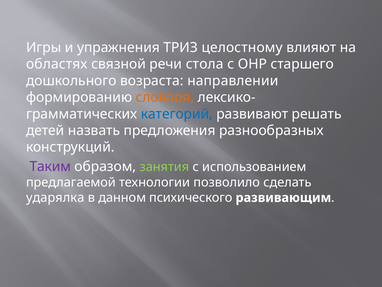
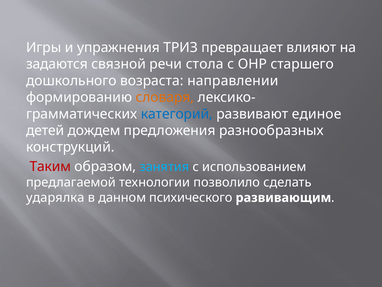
целостному: целостному -> превращает (242, 47)
областях: областях -> задаются (57, 64)
решать: решать -> единое (317, 114)
назвать: назвать -> дождем (94, 130)
Таким colour: purple -> red (50, 166)
занятия colour: light green -> light blue (164, 167)
